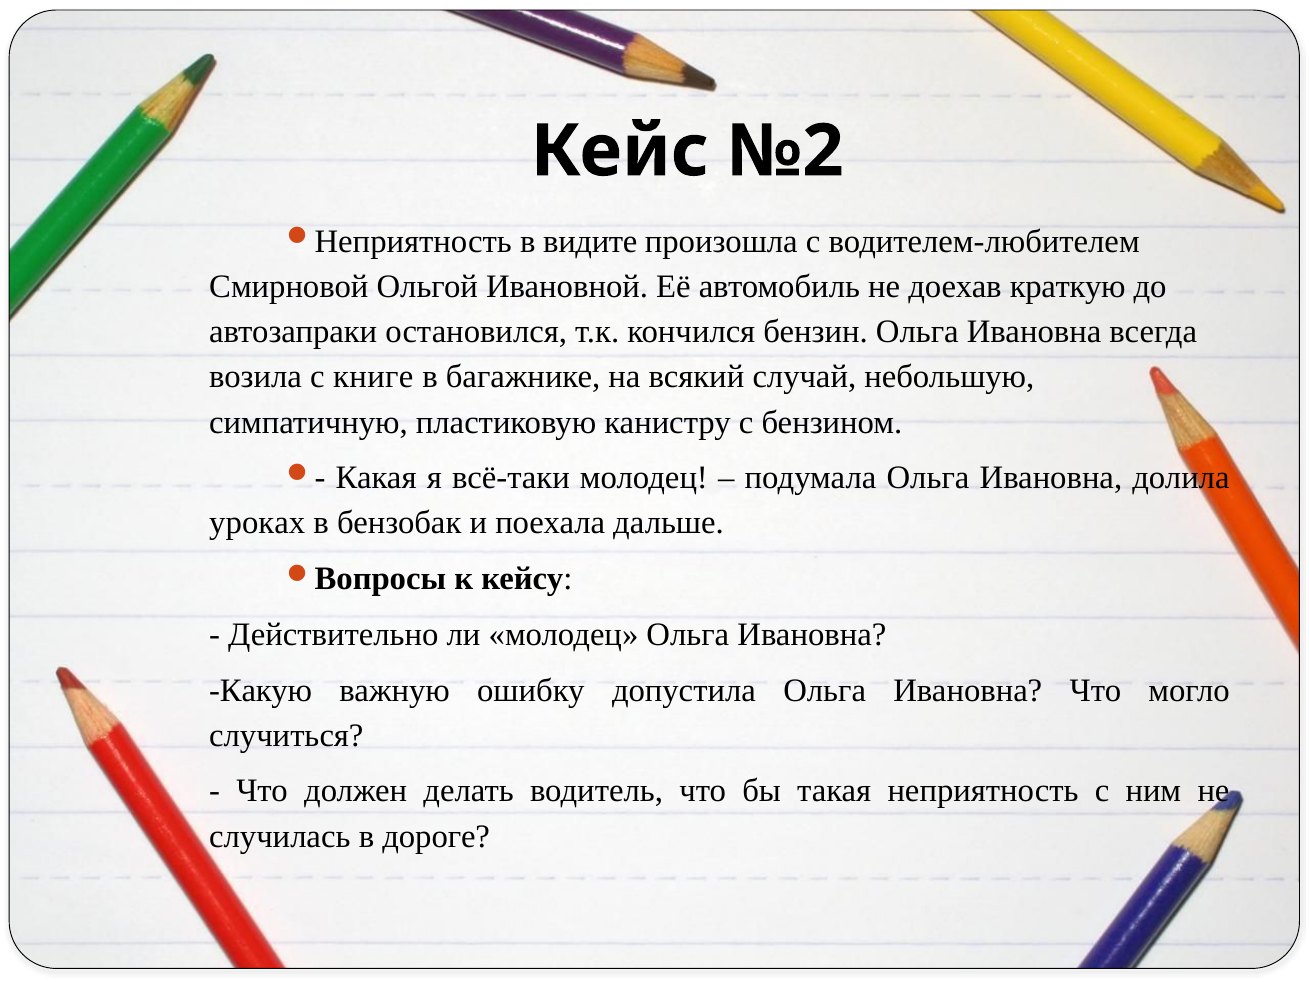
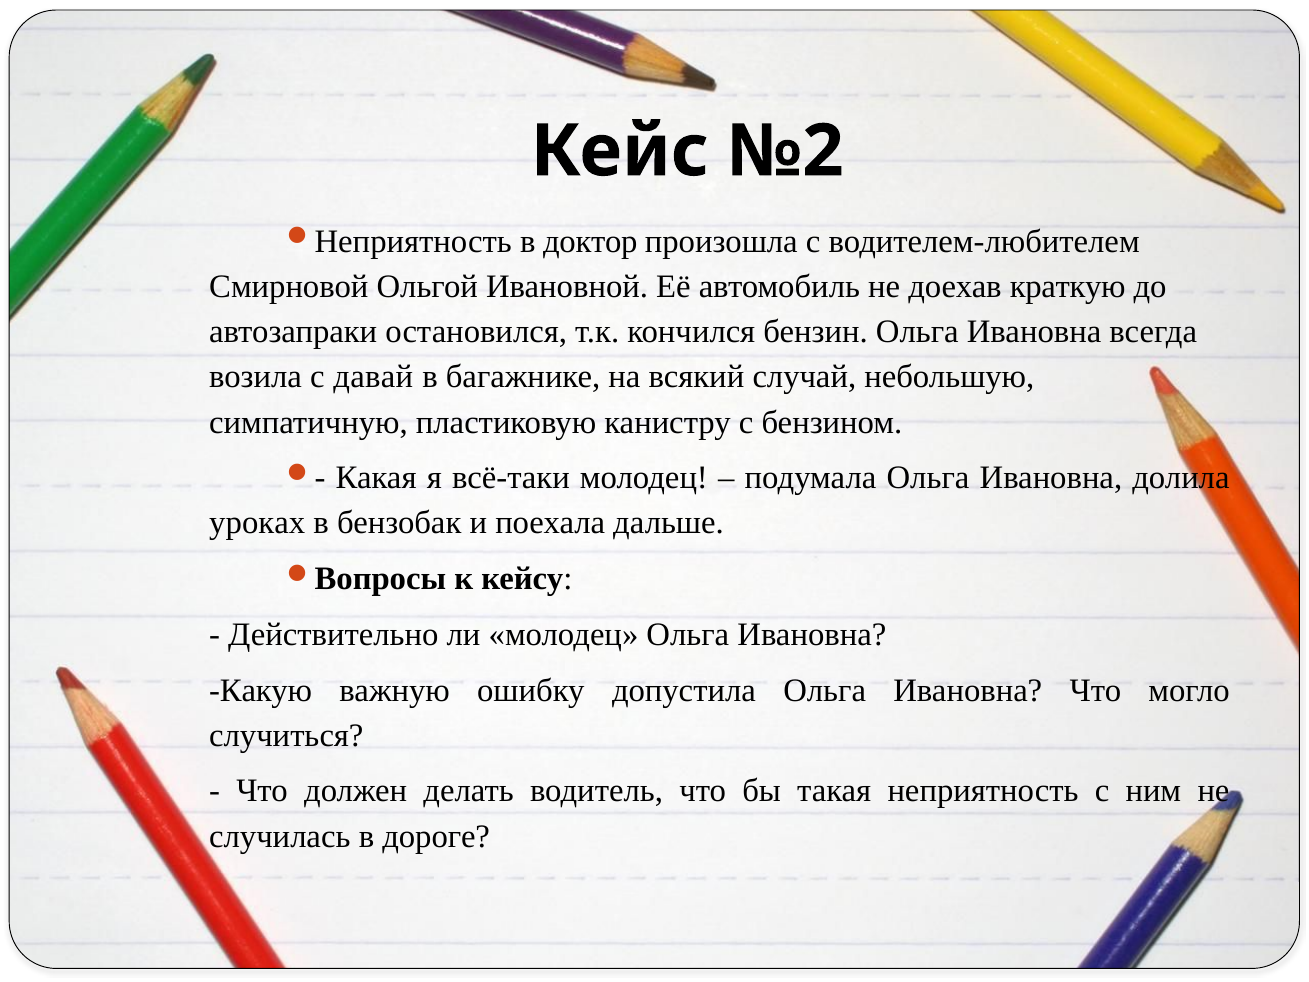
видите: видите -> доктор (590, 242)
книге: книге -> давай (373, 377)
